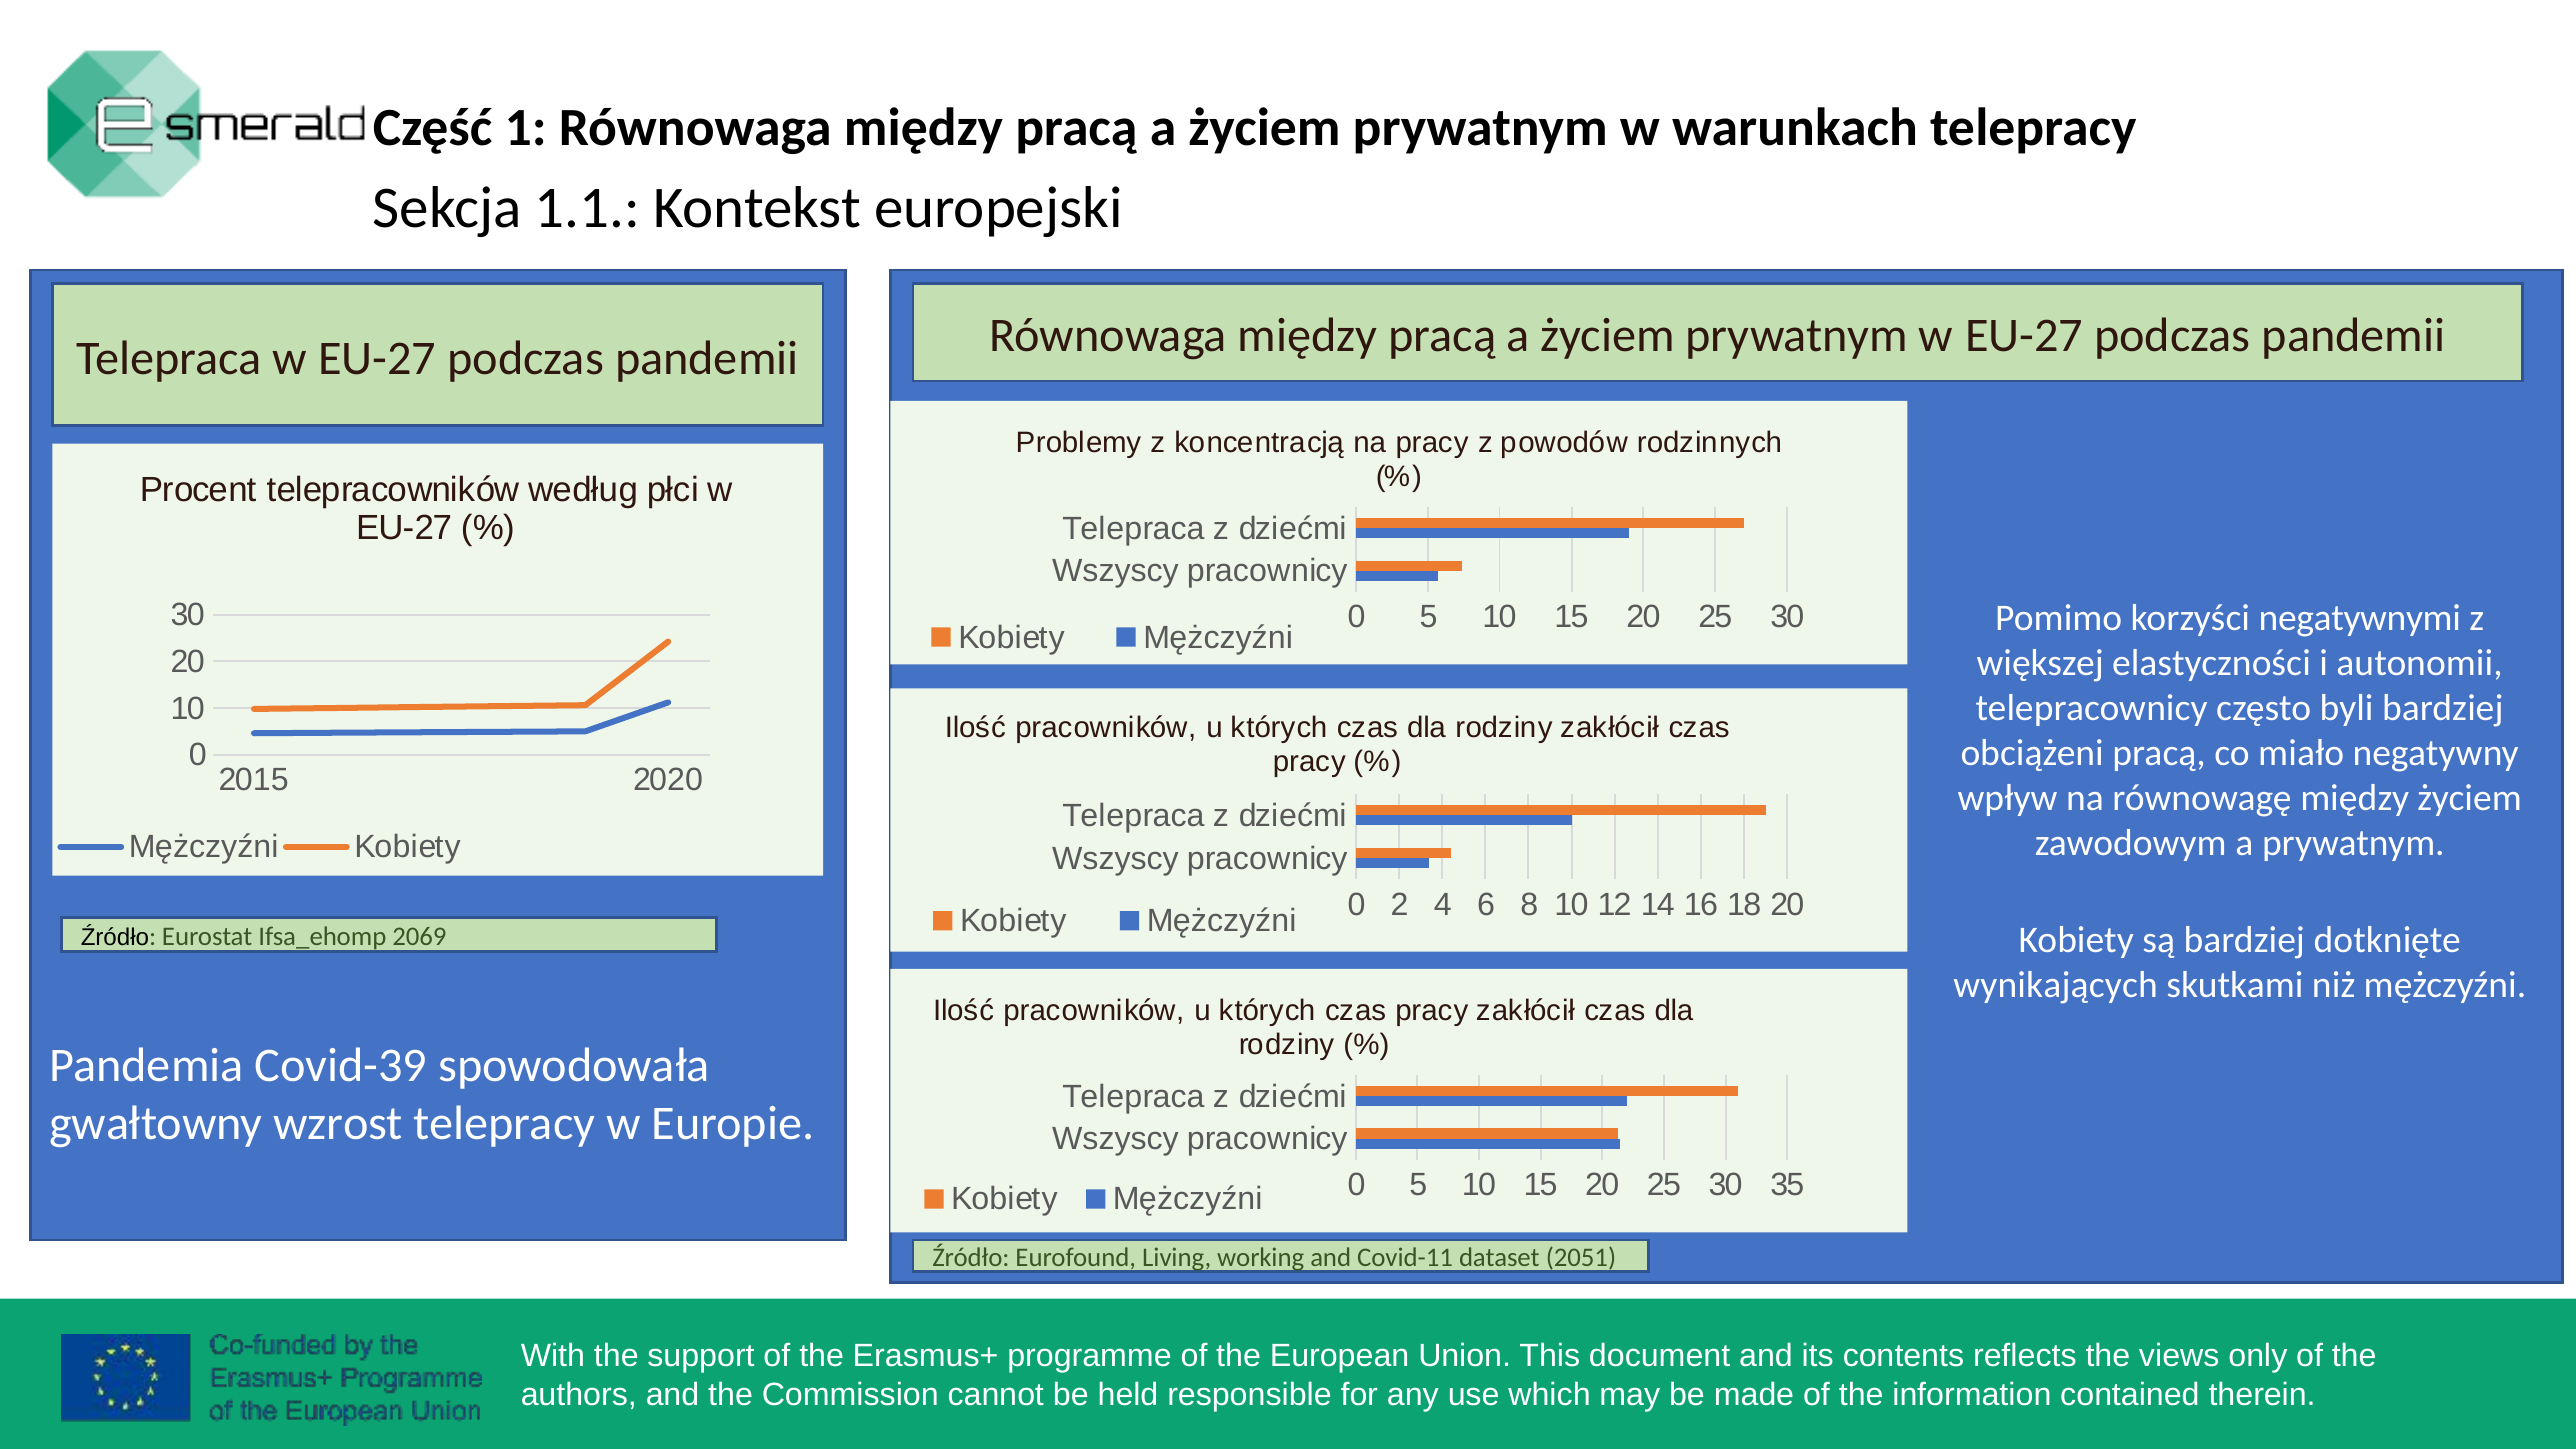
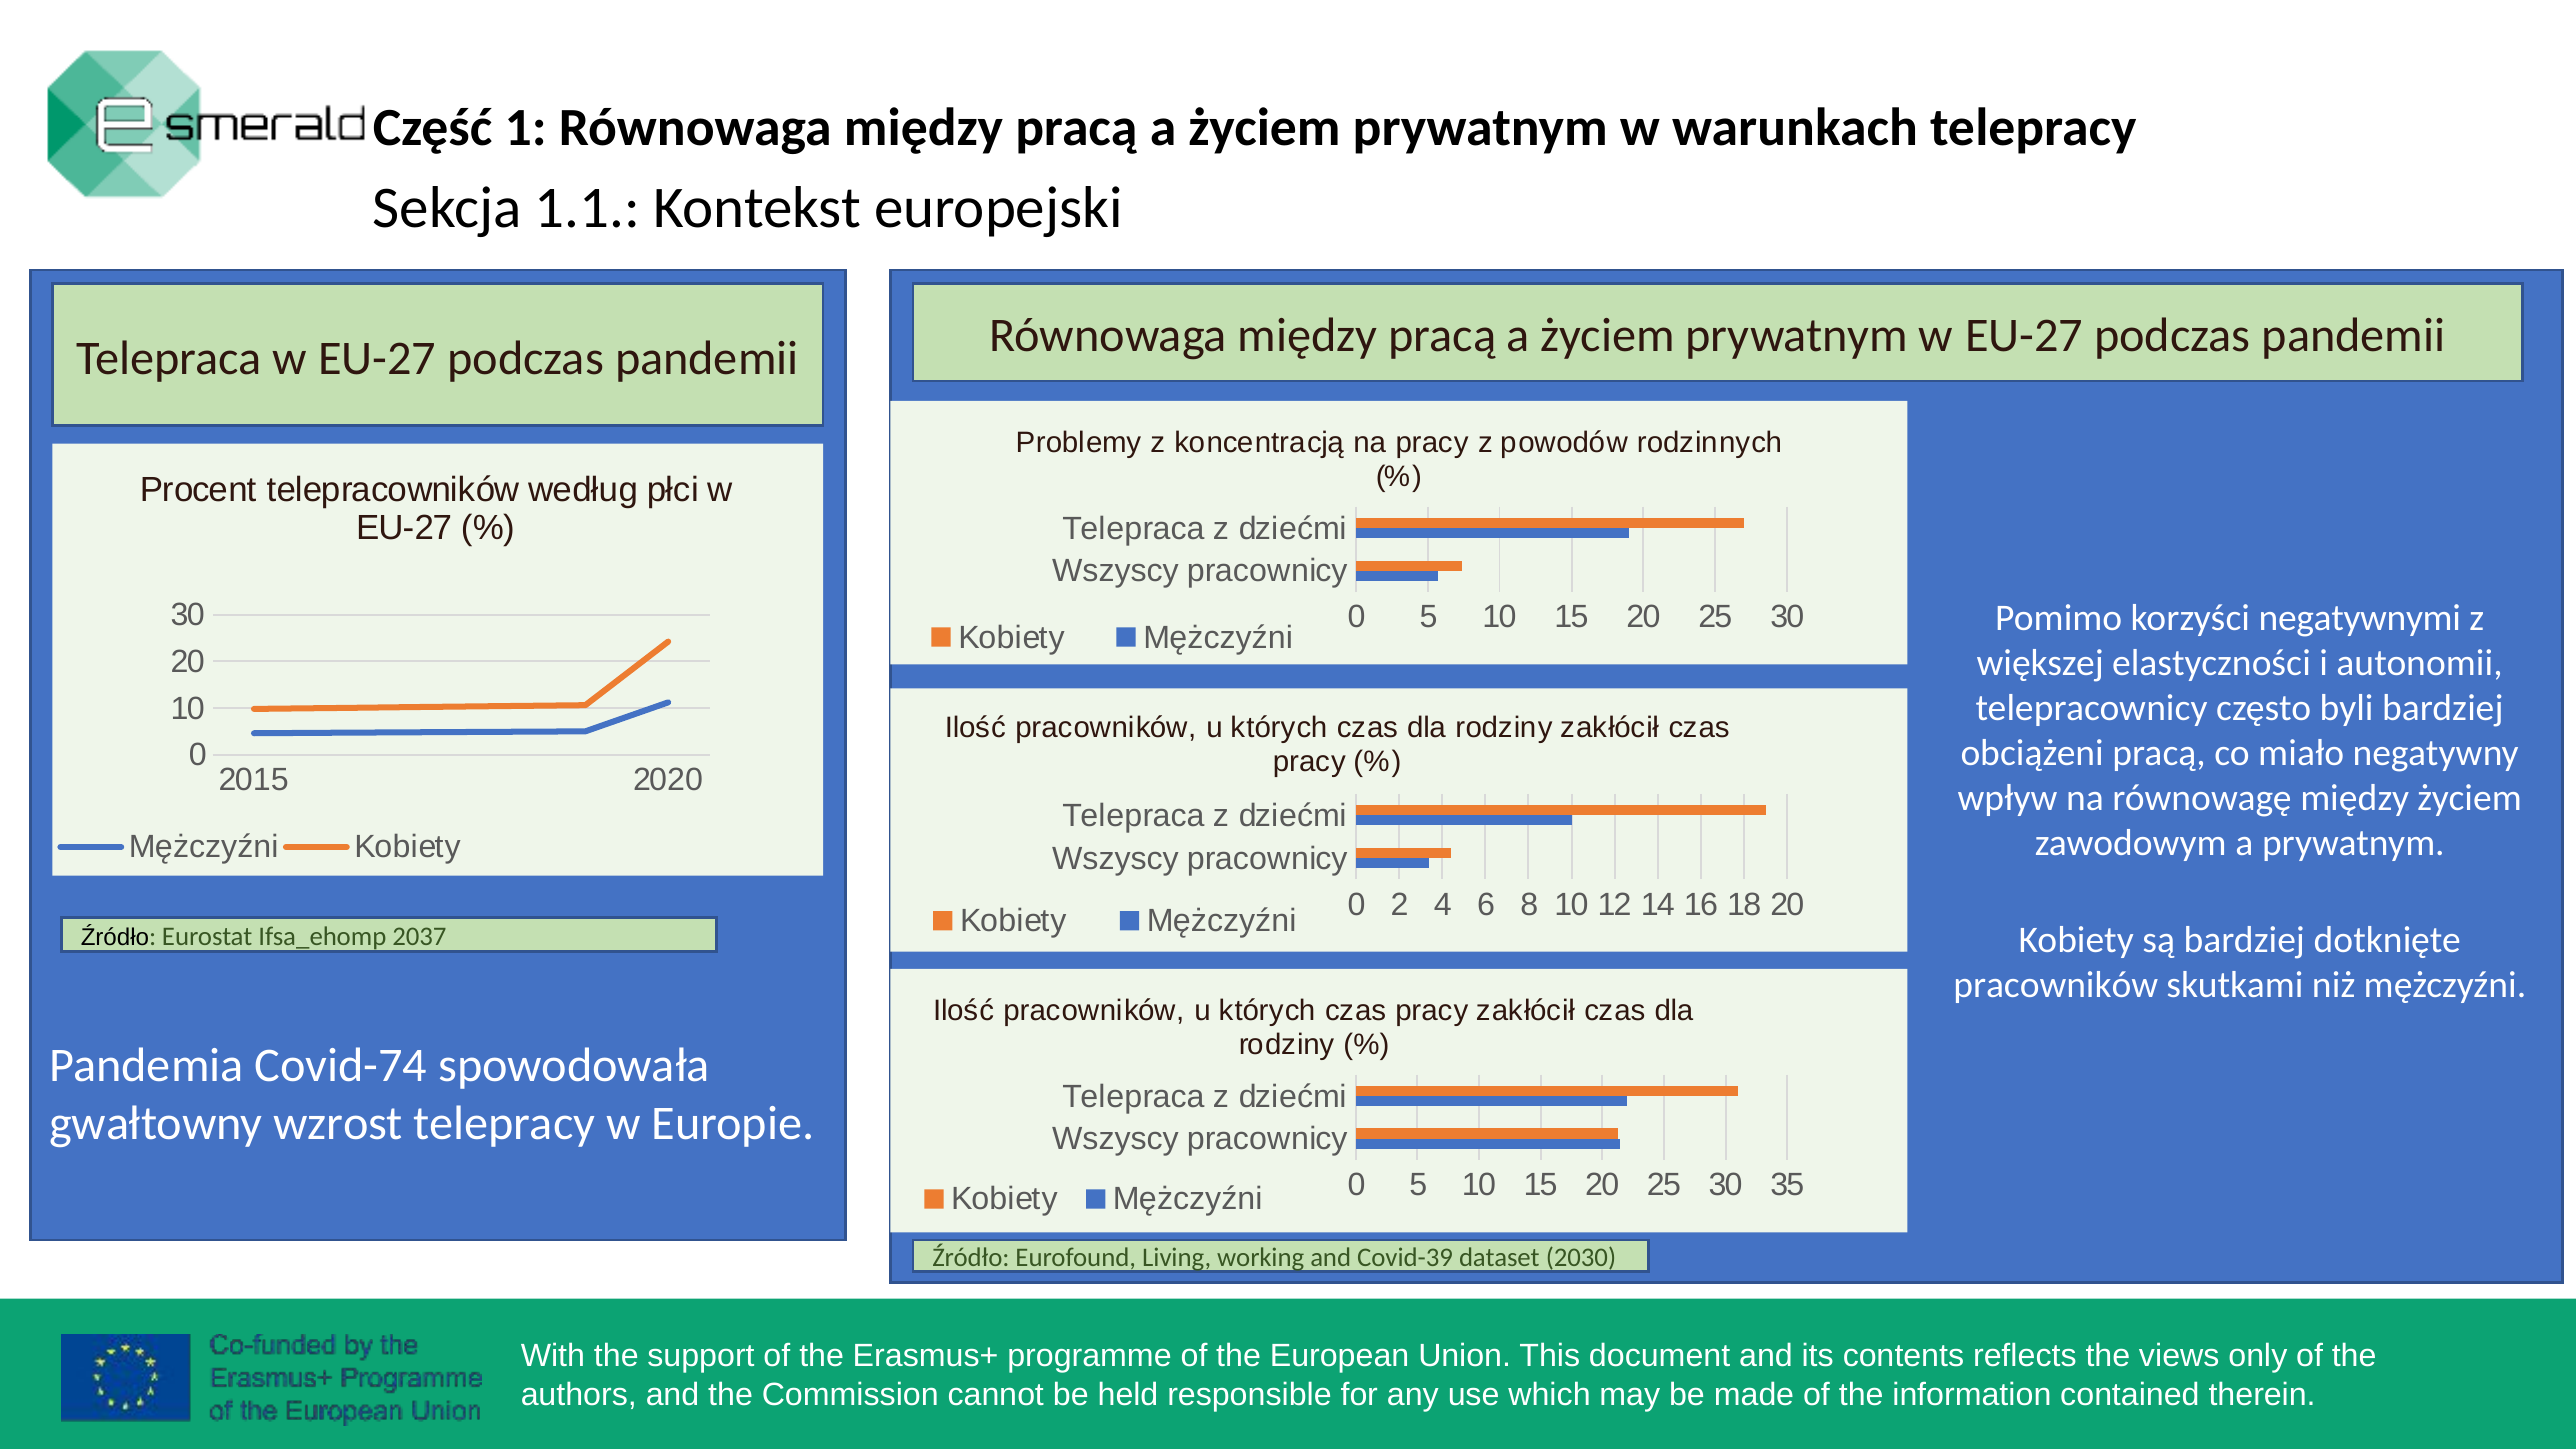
2069: 2069 -> 2037 (419, 936)
wynikających: wynikających -> pracowników (2056, 985)
Covid-39: Covid-39 -> Covid-74 (341, 1065)
Covid-11: Covid-11 -> Covid-39 (1405, 1258)
2051: 2051 -> 2030 (1581, 1258)
